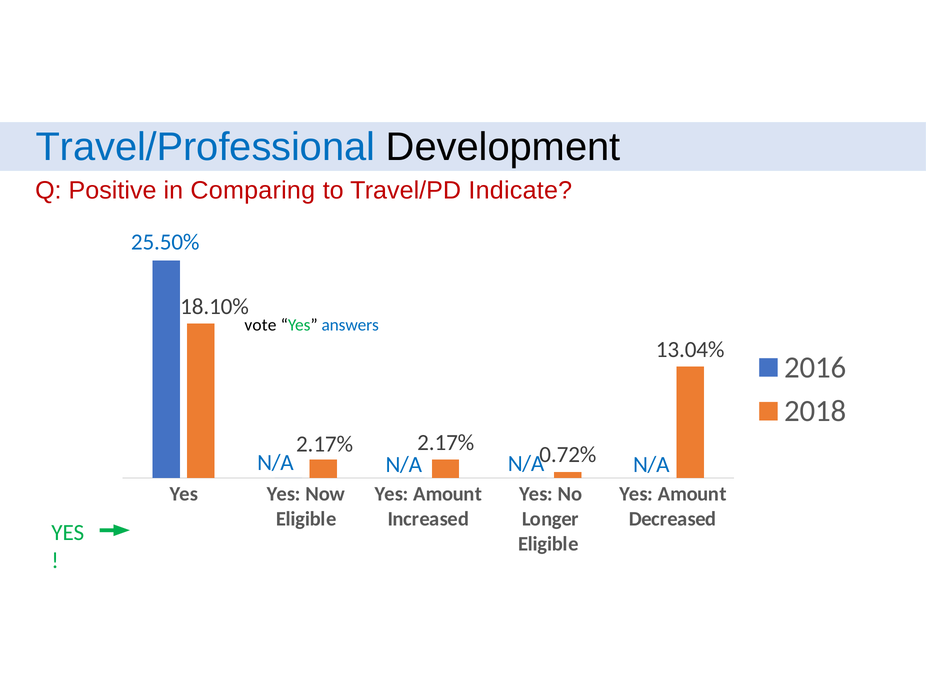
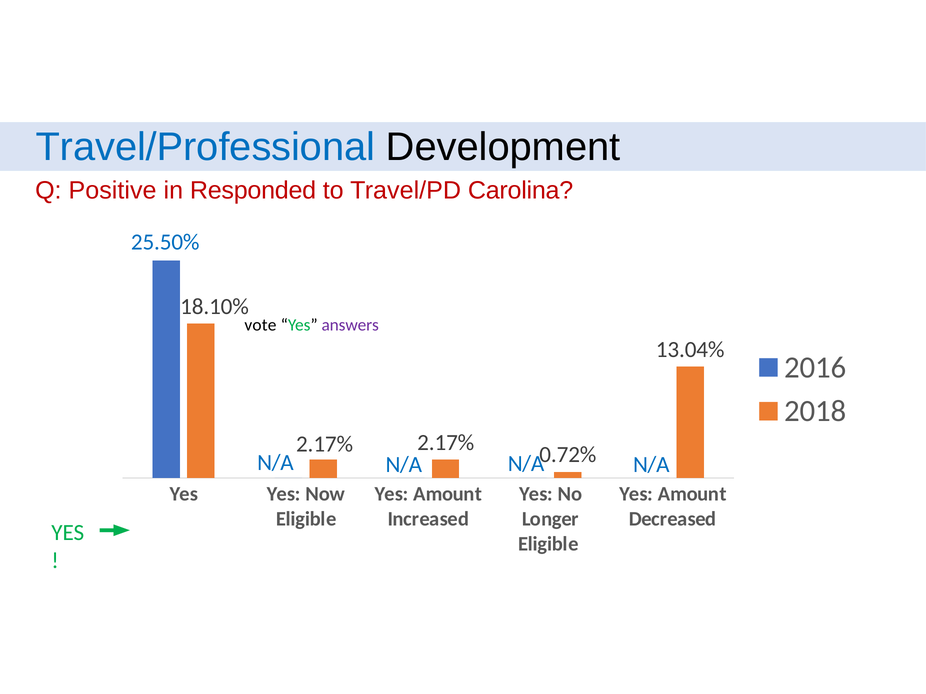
Comparing: Comparing -> Responded (253, 191)
Indicate: Indicate -> Carolina (521, 191)
answers colour: blue -> purple (350, 325)
